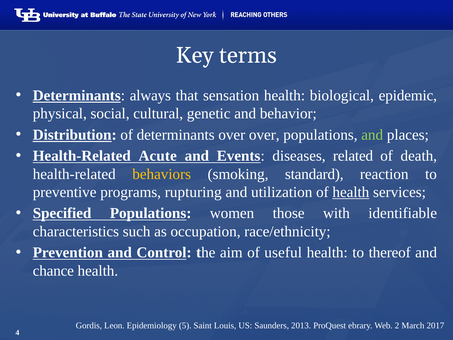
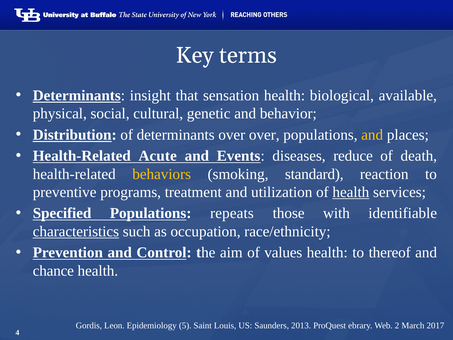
always: always -> insight (150, 95)
epidemic: epidemic -> available (408, 95)
and colour: light green -> yellow (372, 135)
related: related -> reduce (353, 156)
rupturing: rupturing -> treatment (193, 192)
women: women -> repeats (232, 213)
characteristics underline: none -> present (76, 231)
useful: useful -> values (283, 252)
